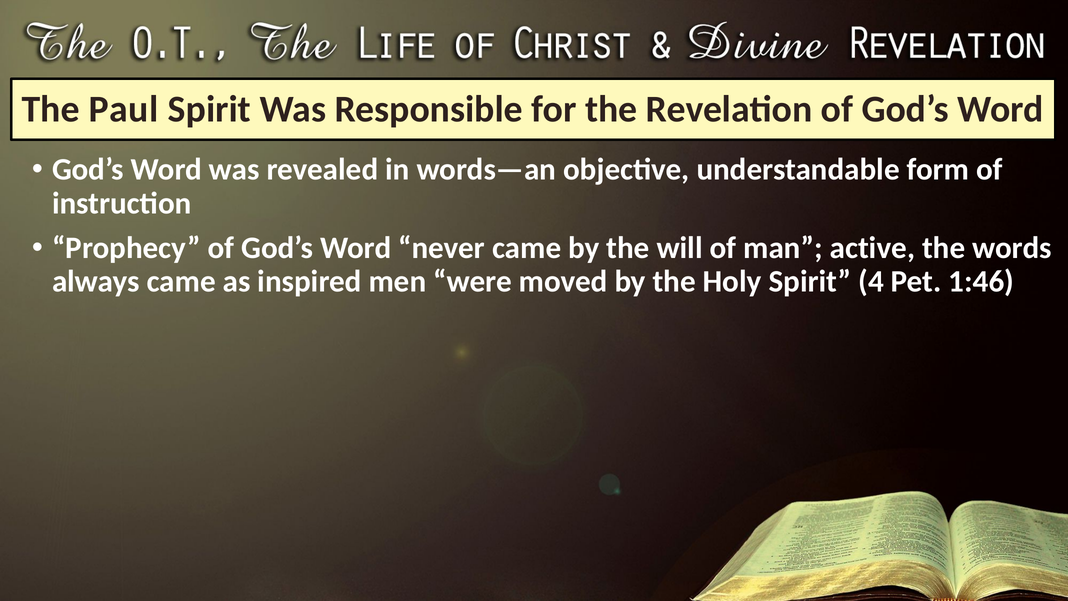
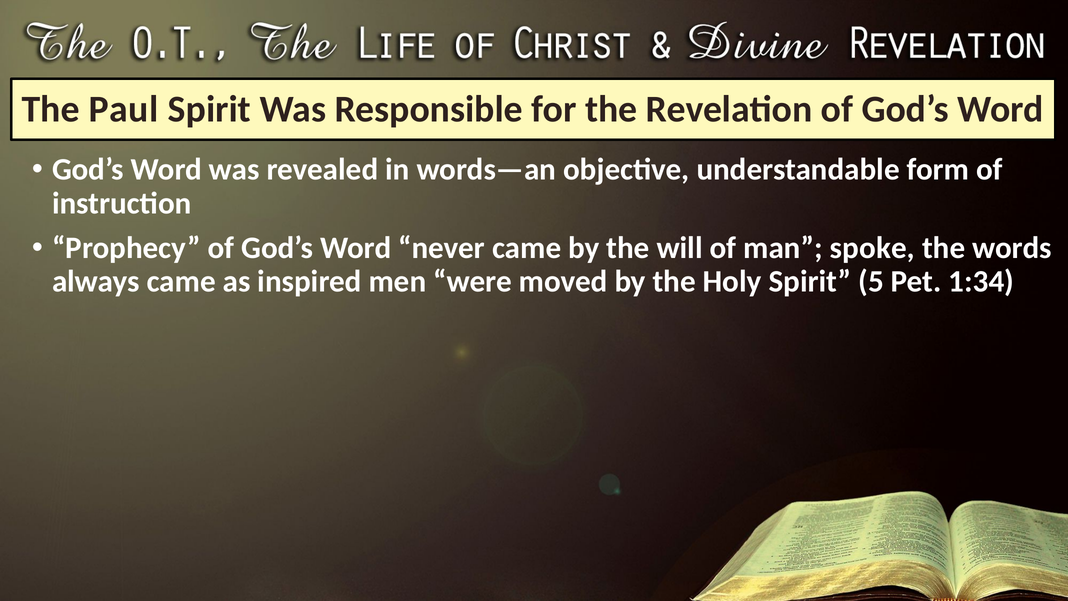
active: active -> spoke (872, 248)
4: 4 -> 5 (871, 281)
1:46: 1:46 -> 1:34 (981, 281)
